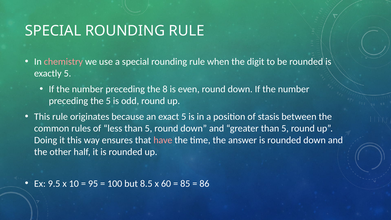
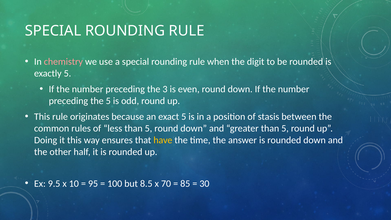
8: 8 -> 3 (165, 89)
have colour: pink -> yellow (163, 140)
60: 60 -> 70 (166, 184)
86: 86 -> 30 (204, 184)
